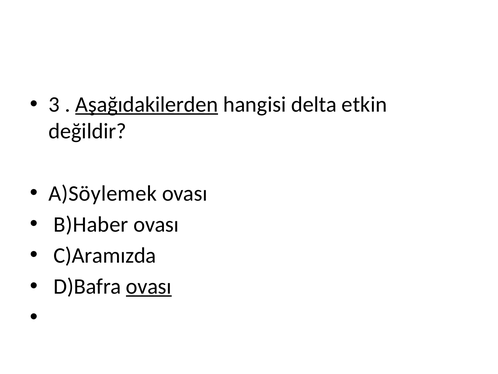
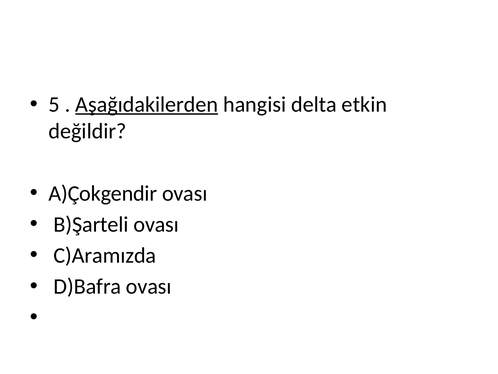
3: 3 -> 5 (54, 104)
A)Söylemek: A)Söylemek -> A)Çokgendir (103, 193)
B)Haber: B)Haber -> B)Şarteli (91, 224)
ovası underline: present -> none (149, 286)
